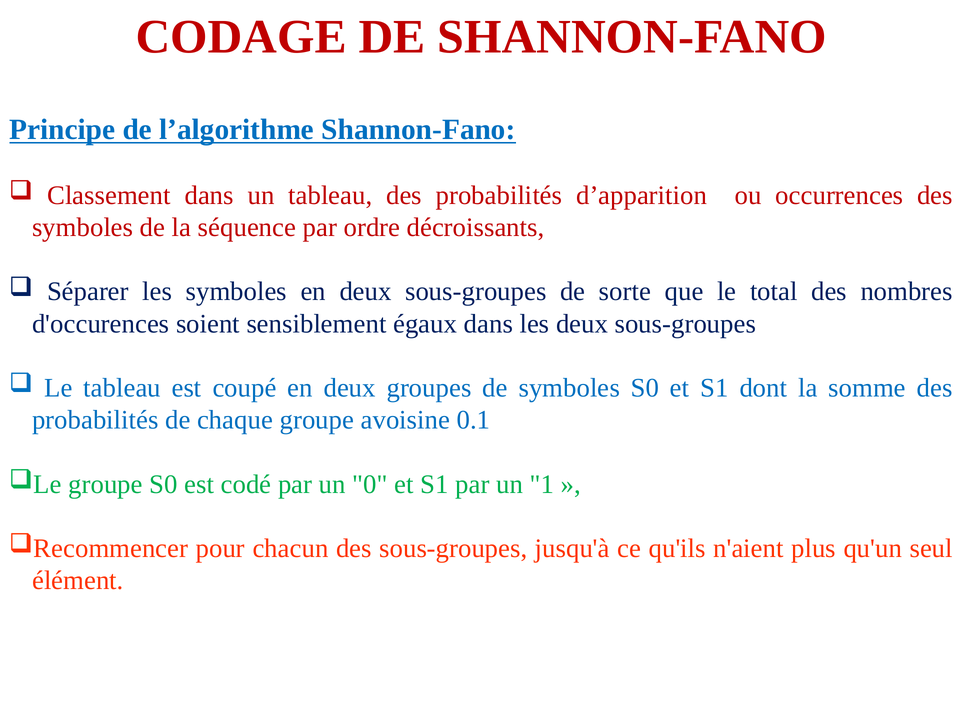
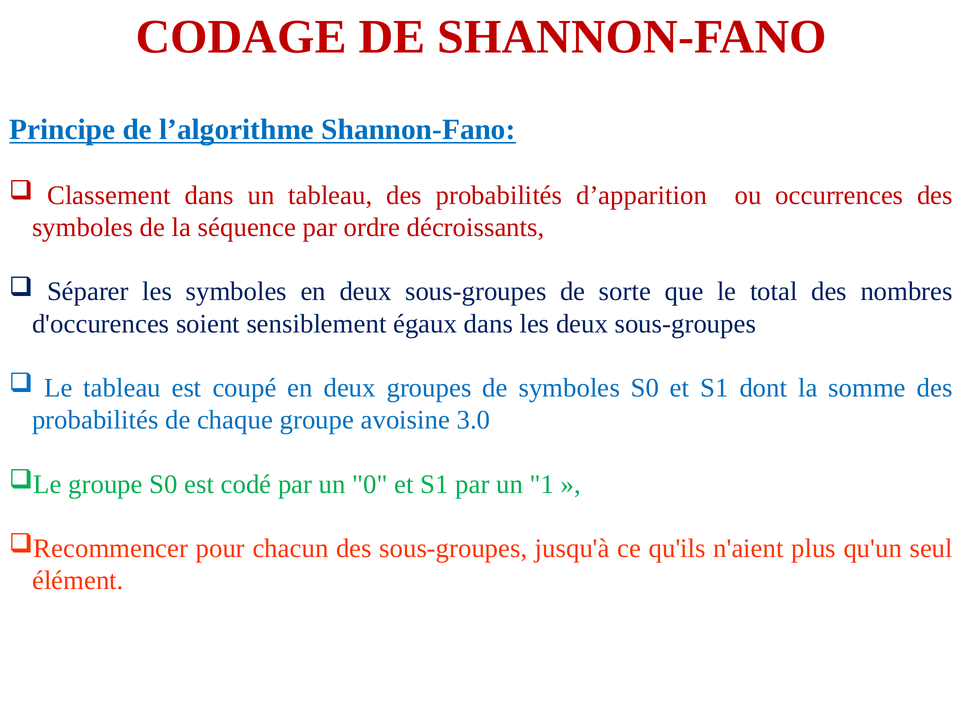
0.1: 0.1 -> 3.0 (473, 420)
